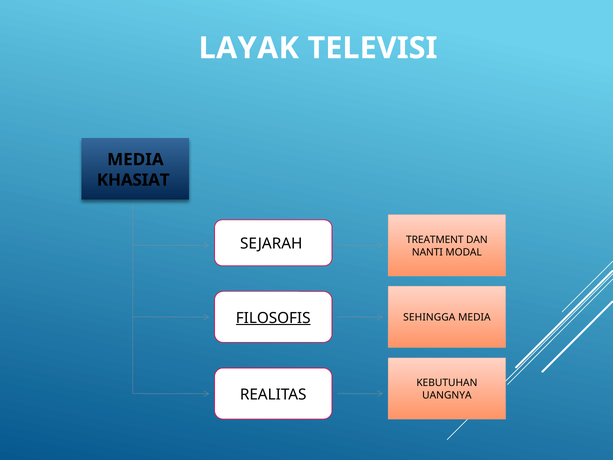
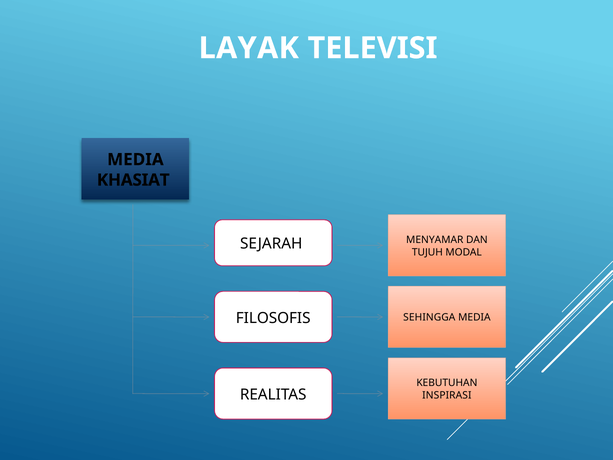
TREATMENT: TREATMENT -> MENYAMAR (435, 240)
NANTI: NANTI -> TUJUH (427, 252)
FILOSOFIS underline: present -> none (273, 318)
UANGNYA: UANGNYA -> INSPIRASI (447, 395)
